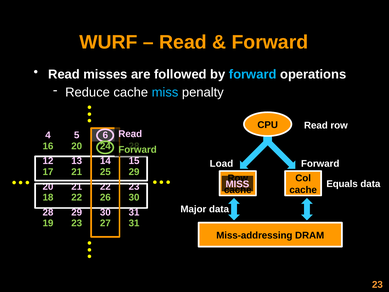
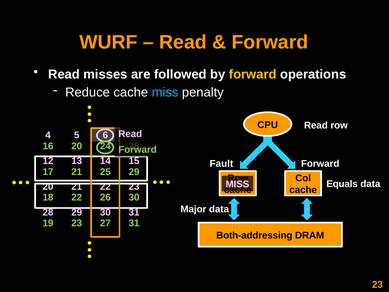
forward colour: light blue -> yellow (253, 74)
Load: Load -> Fault (221, 164)
Miss-addressing: Miss-addressing -> Both-addressing (254, 235)
